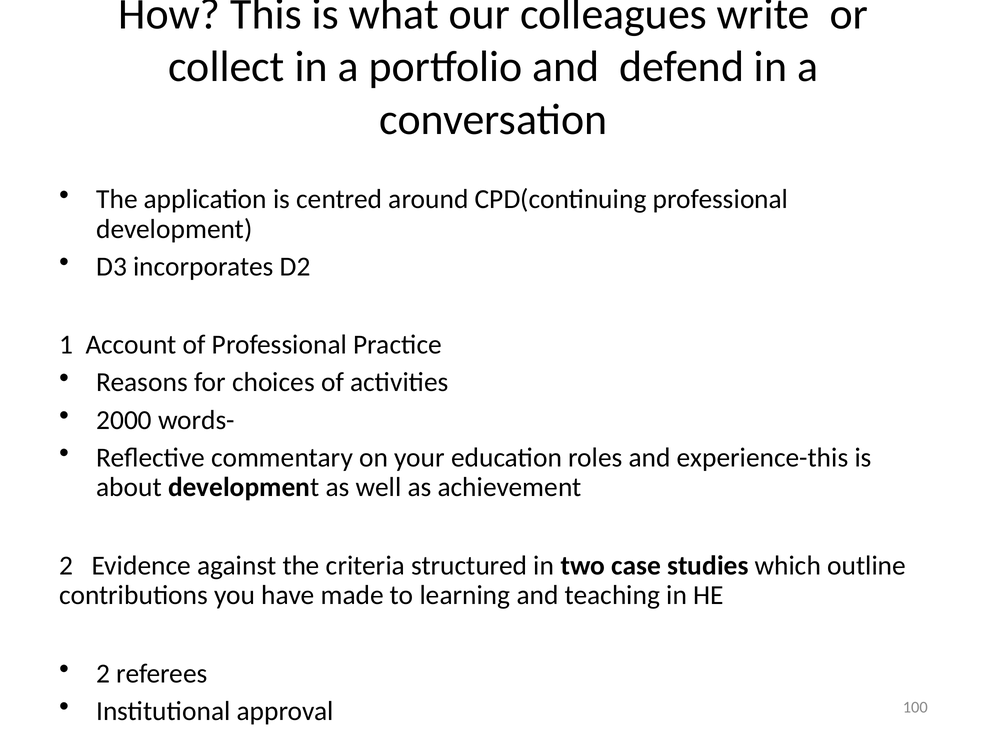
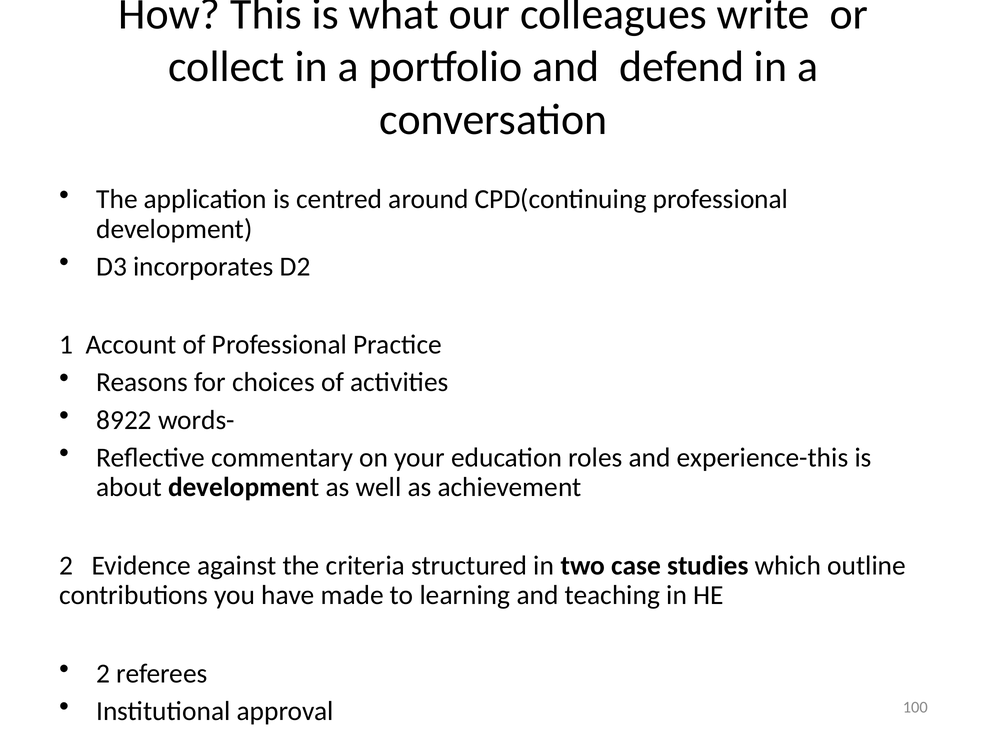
2000: 2000 -> 8922 (124, 420)
